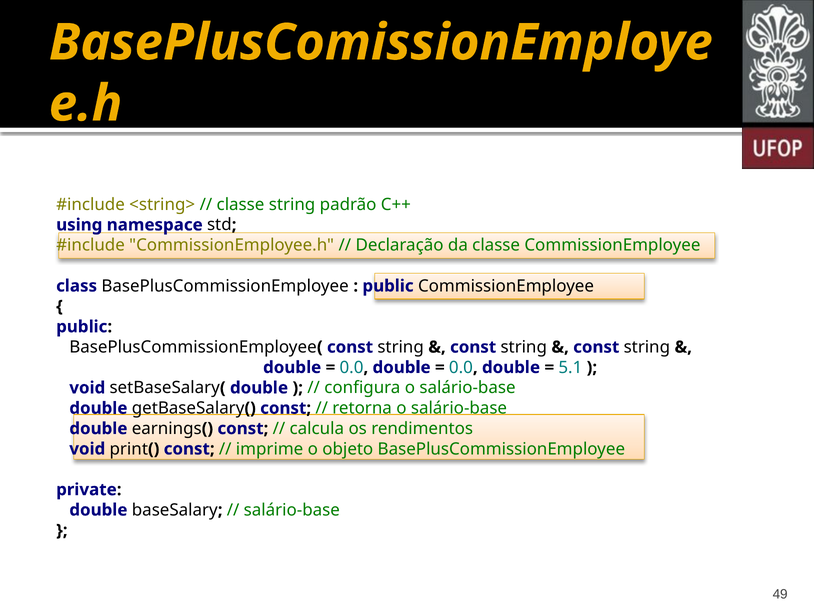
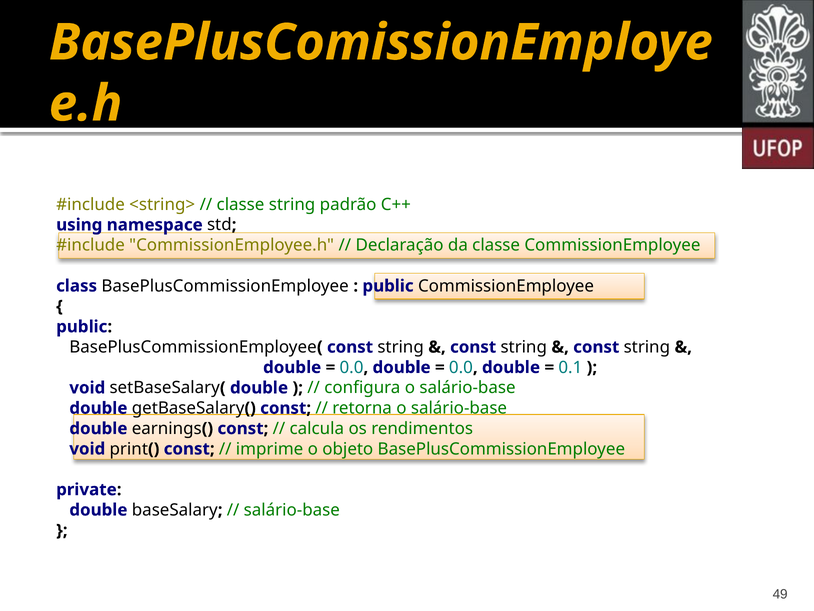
5.1: 5.1 -> 0.1 (570, 367)
